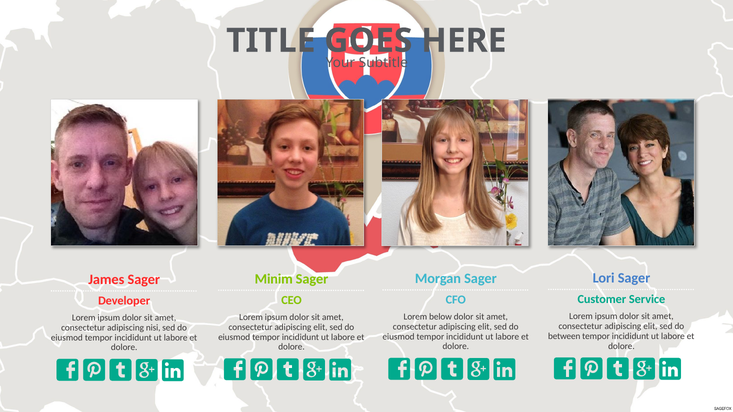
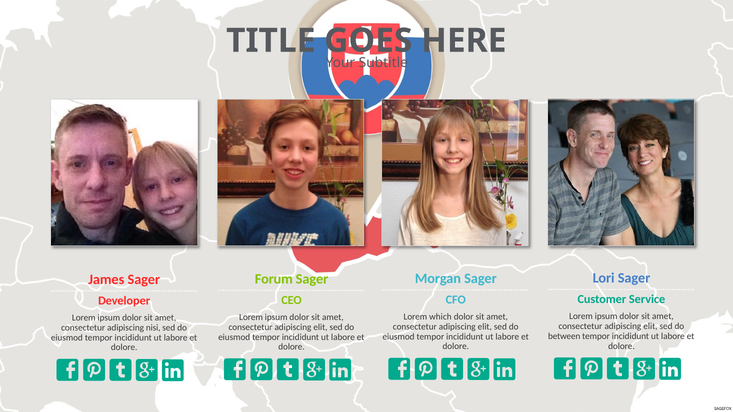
Minim: Minim -> Forum (274, 279)
below: below -> which (440, 317)
